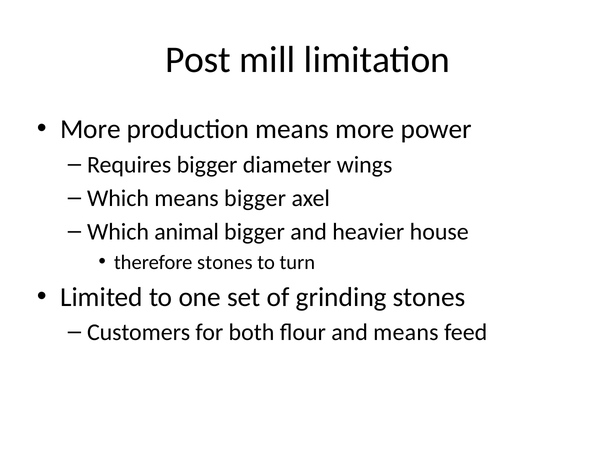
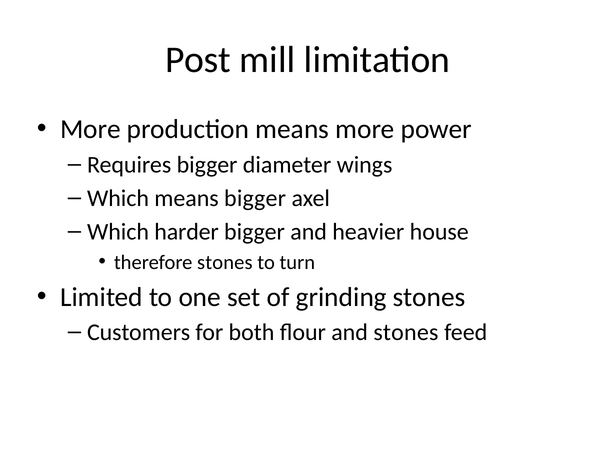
animal: animal -> harder (187, 232)
and means: means -> stones (406, 332)
